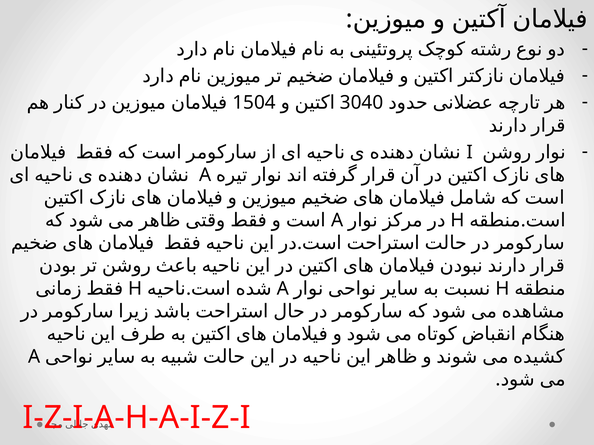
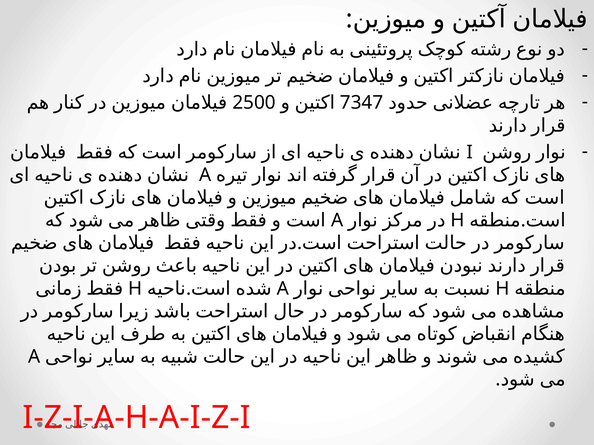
1504: 1504 -> 2500 (254, 103)
3040: 3040 -> 7347 (362, 103)
